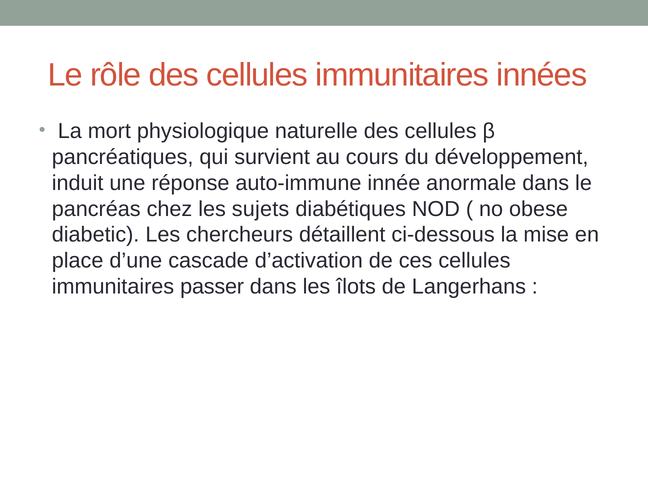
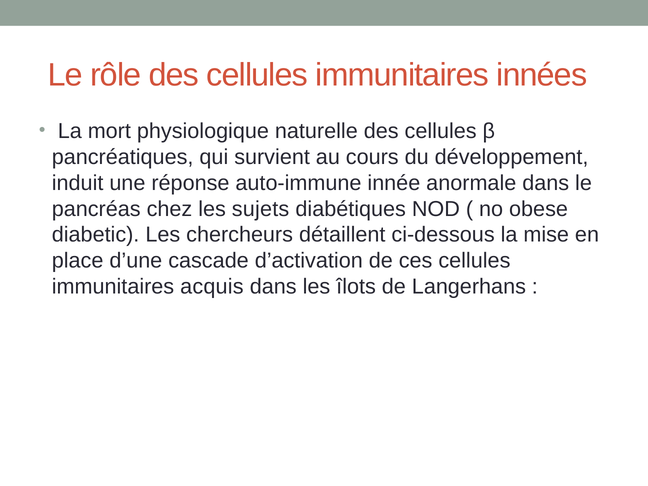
passer: passer -> acquis (212, 287)
